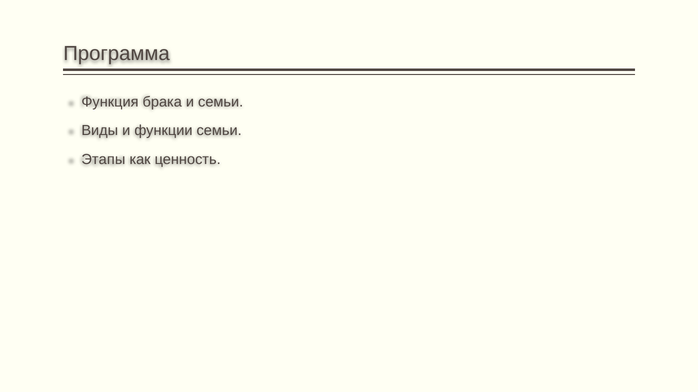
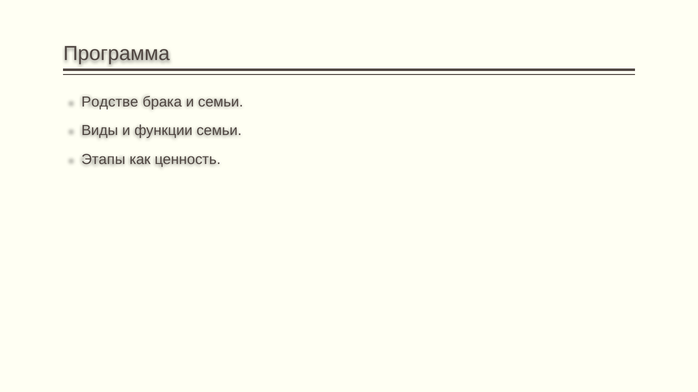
Функция: Функция -> Родстве (110, 102)
